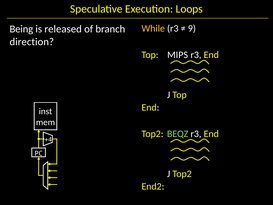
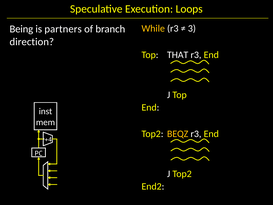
9: 9 -> 3 (192, 28)
released: released -> partners (63, 29)
MIPS: MIPS -> THAT (178, 55)
BEQZ colour: light green -> yellow (178, 134)
